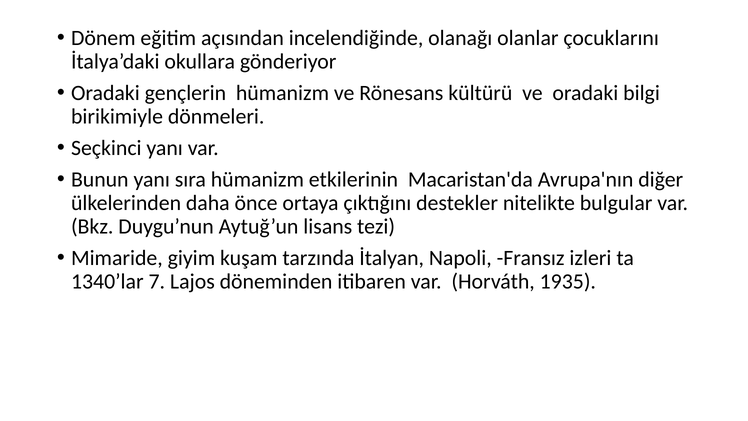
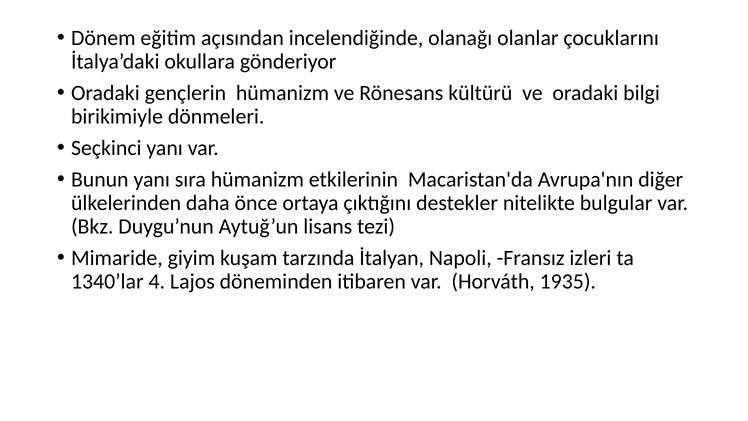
7: 7 -> 4 (157, 281)
